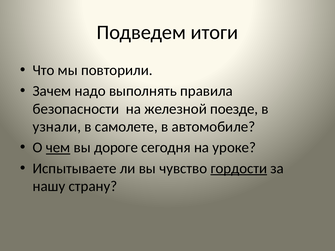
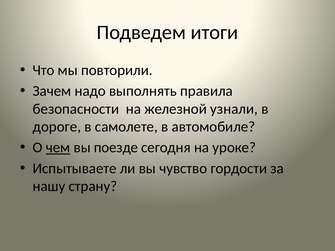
поезде: поезде -> узнали (234, 109)
узнали: узнали -> дороге (57, 127)
дороге: дороге -> поезде (116, 148)
гордости underline: present -> none (239, 169)
